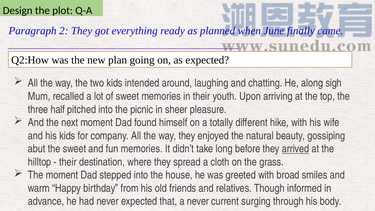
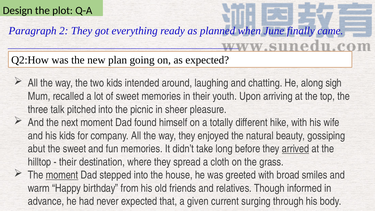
half: half -> talk (58, 109)
moment underline: none -> present (62, 175)
a never: never -> given (198, 201)
